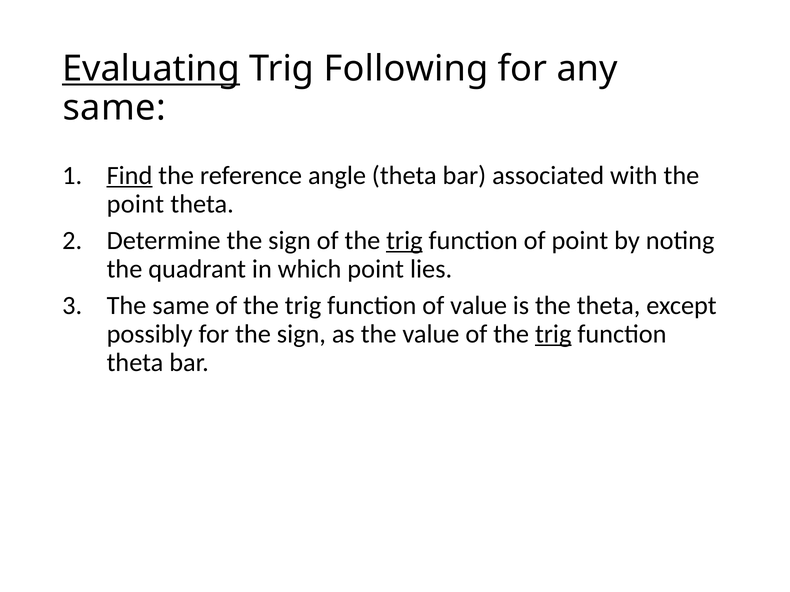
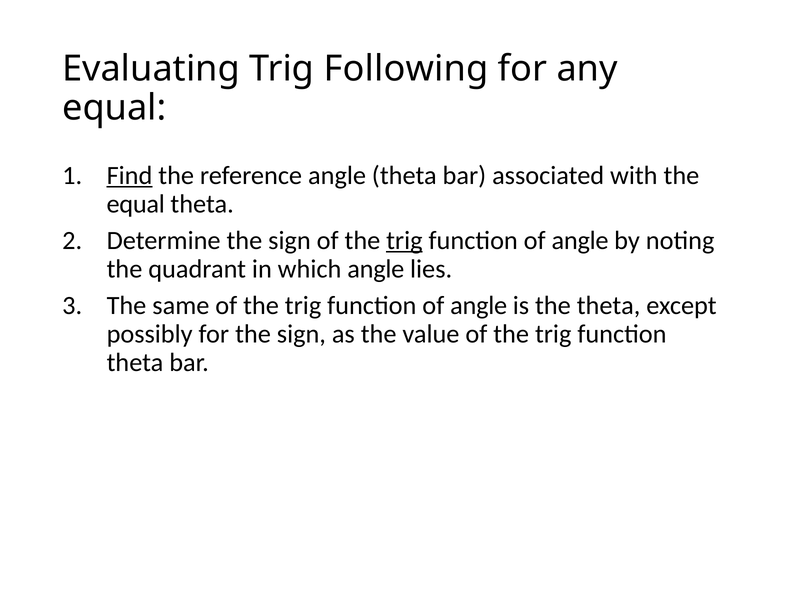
Evaluating underline: present -> none (151, 69)
same: same -> equal (114, 108)
point: point -> equal (136, 204)
point: point -> angle (580, 241)
which point: point -> angle (376, 269)
value: value -> angle (479, 306)
trig underline: present -> none (553, 334)
